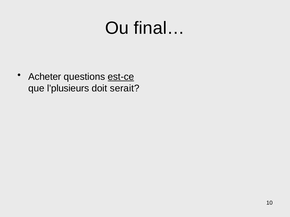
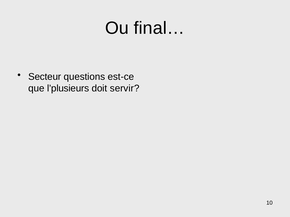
Acheter: Acheter -> Secteur (45, 77)
est-ce underline: present -> none (121, 77)
serait: serait -> servir (125, 89)
